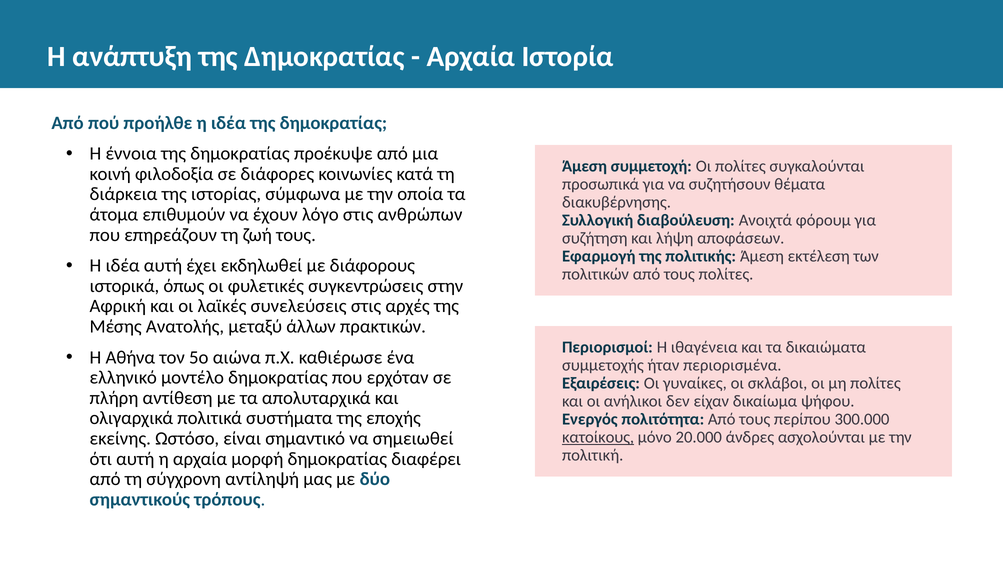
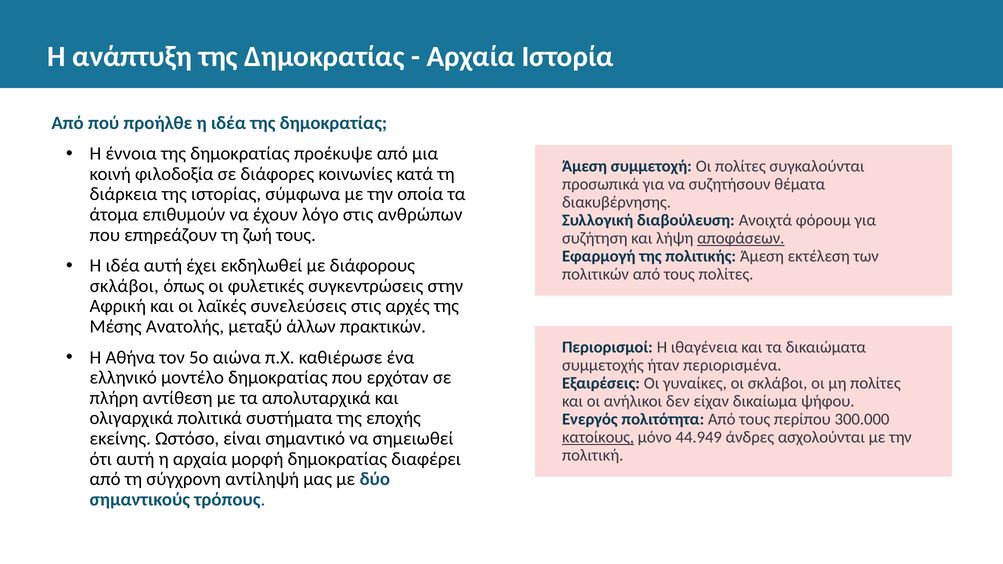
αποφάσεων underline: none -> present (741, 238)
ιστορικά: ιστορικά -> σκλάβοι (124, 286)
20.000: 20.000 -> 44.949 (699, 437)
